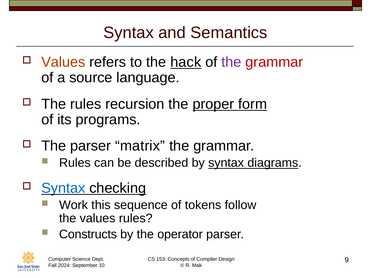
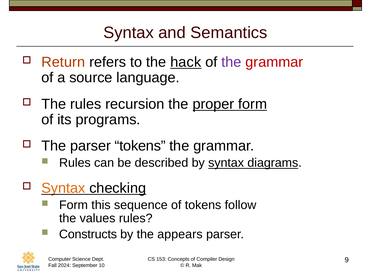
Values: Values -> Return (63, 62)
parser matrix: matrix -> tokens (140, 146)
Syntax colour: blue -> orange (63, 188)
Work: Work -> Form (74, 205)
operator: operator -> appears (180, 234)
